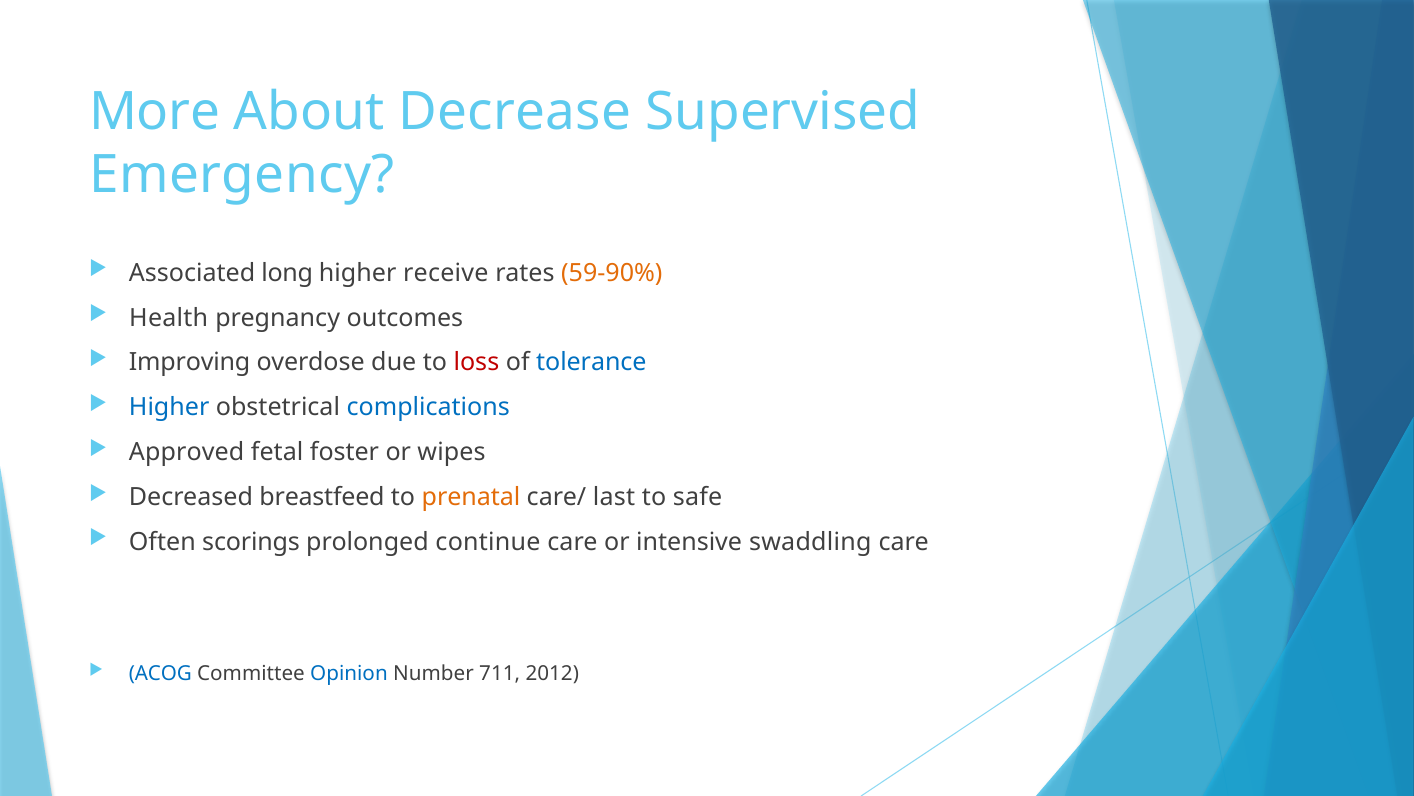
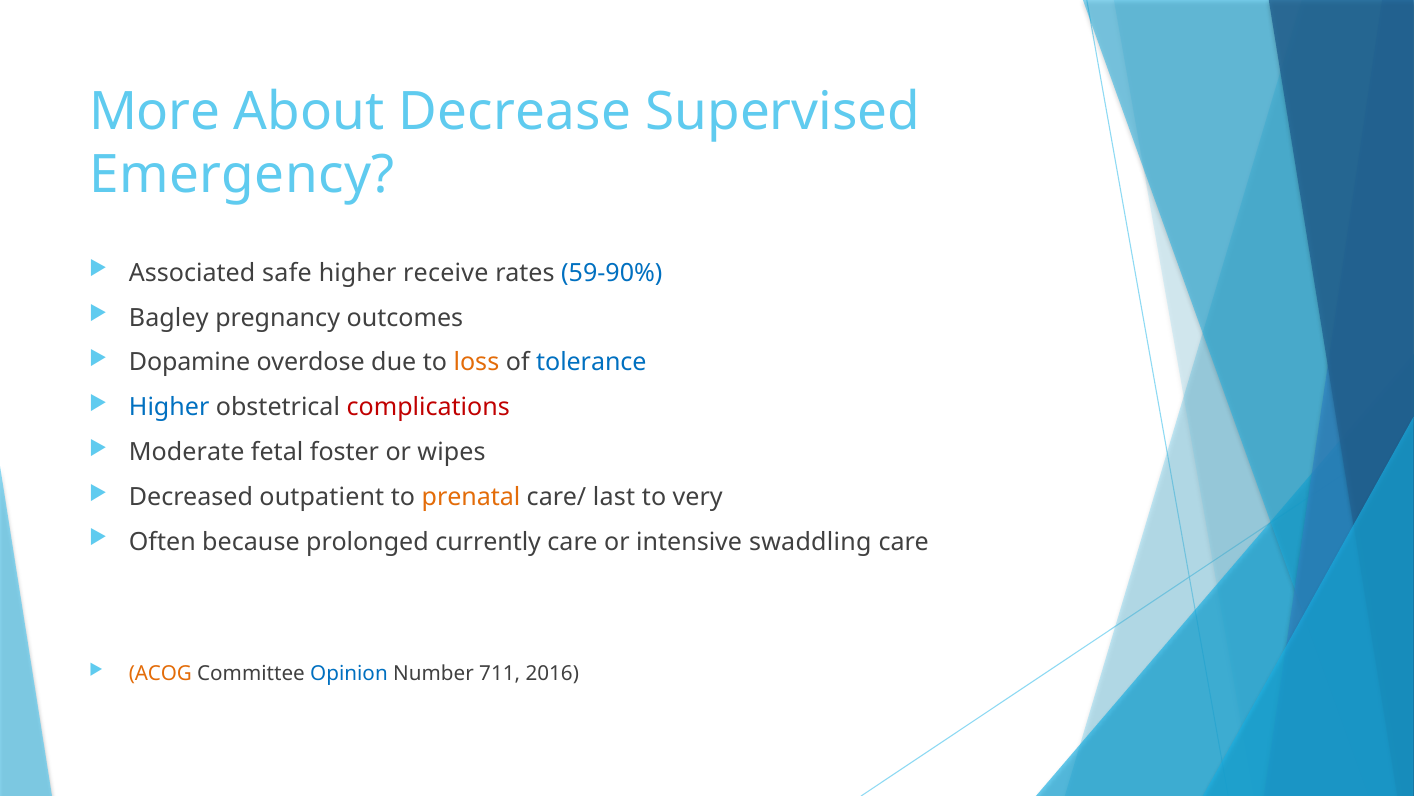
long: long -> safe (287, 273)
59-90% colour: orange -> blue (612, 273)
Health: Health -> Bagley (169, 317)
Improving: Improving -> Dopamine (190, 362)
loss colour: red -> orange (476, 362)
complications colour: blue -> red (428, 407)
Approved: Approved -> Moderate (187, 452)
breastfeed: breastfeed -> outpatient (322, 497)
safe: safe -> very (698, 497)
scorings: scorings -> because (251, 541)
continue: continue -> currently (488, 541)
ACOG colour: blue -> orange (160, 673)
2012: 2012 -> 2016 (552, 673)
